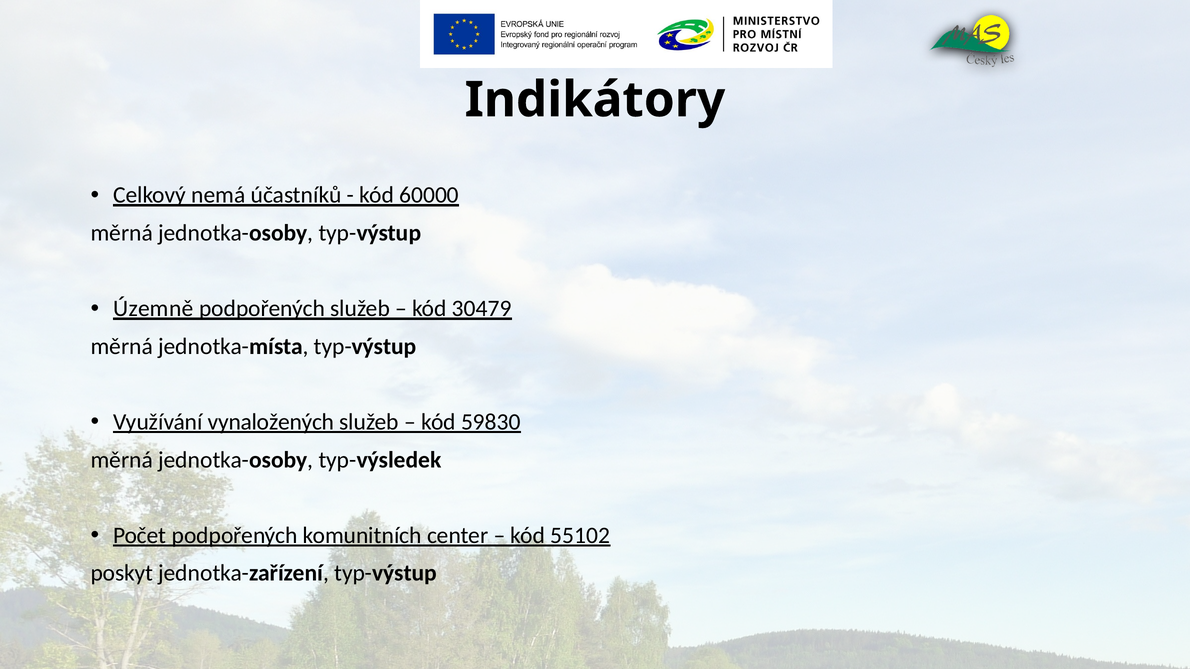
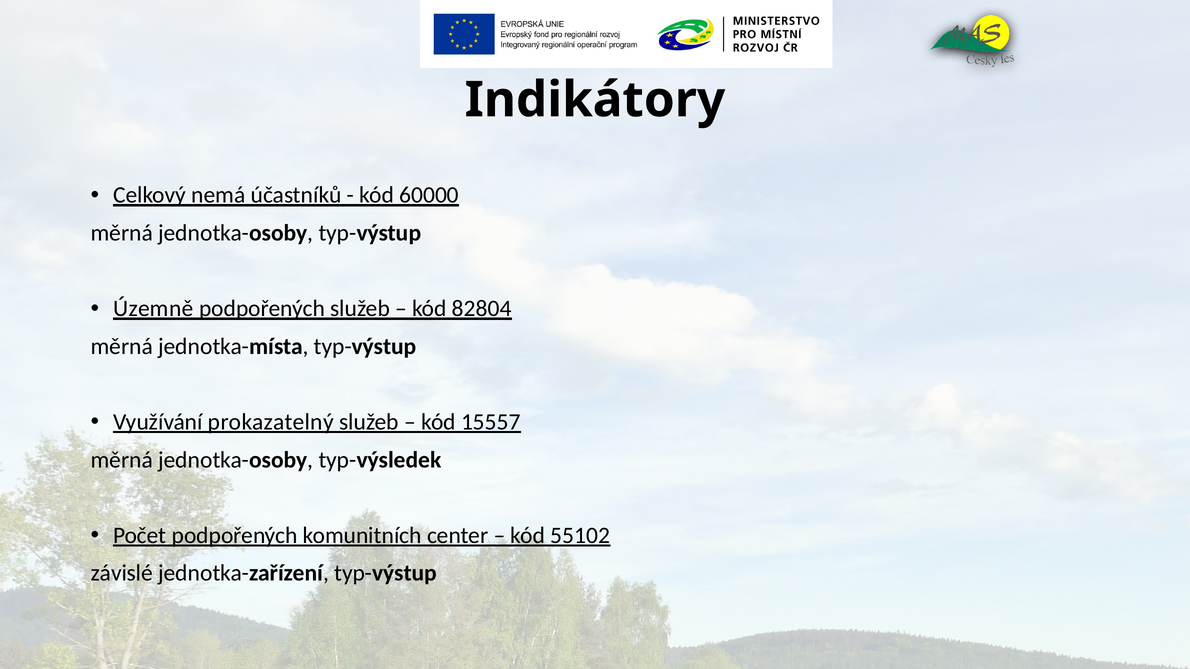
30479: 30479 -> 82804 (482, 309)
vynaložených: vynaložených -> prokazatelný (271, 422)
59830: 59830 -> 15557 (491, 422)
poskyt: poskyt -> závislé (122, 574)
